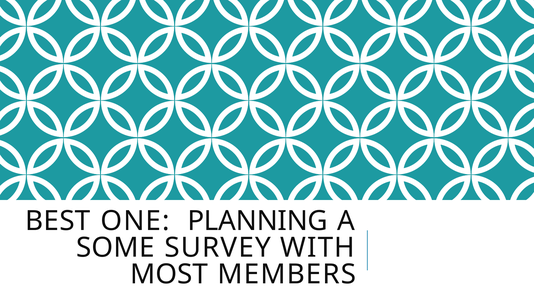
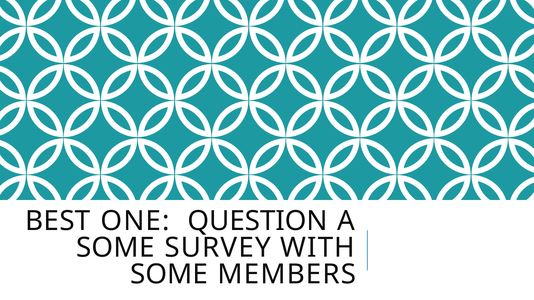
PLANNING: PLANNING -> QUESTION (258, 221)
MOST: MOST -> SOME (169, 275)
